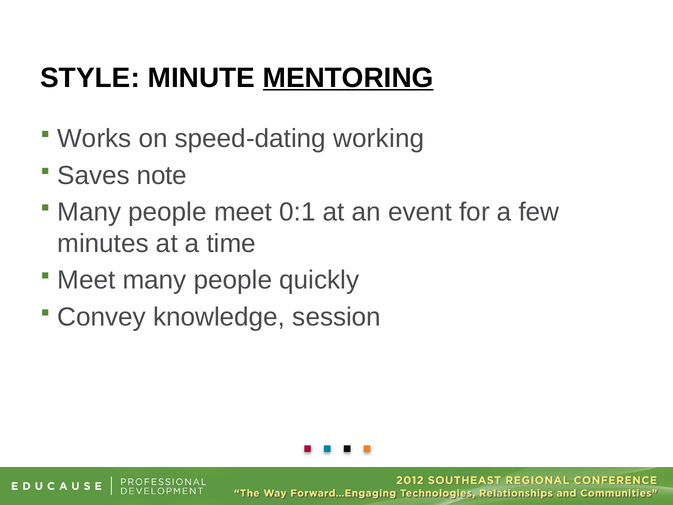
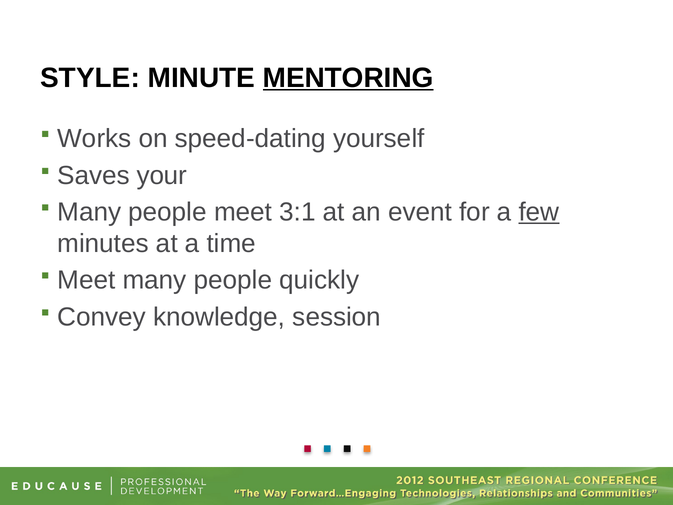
working: working -> yourself (379, 139)
note: note -> your (162, 175)
0:1: 0:1 -> 3:1 (297, 212)
few underline: none -> present (539, 212)
